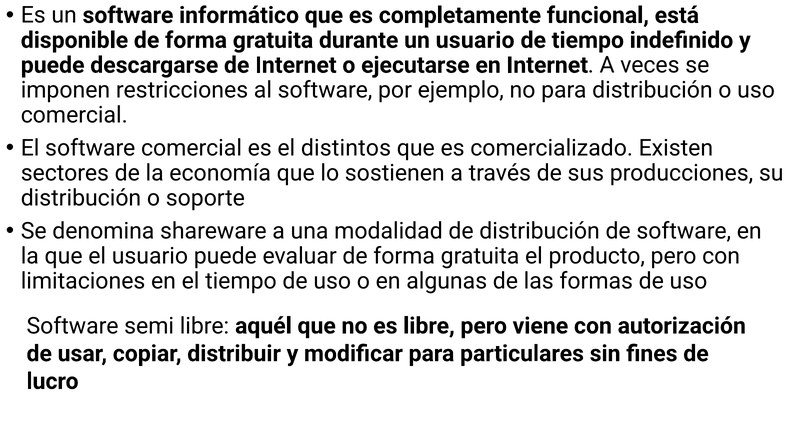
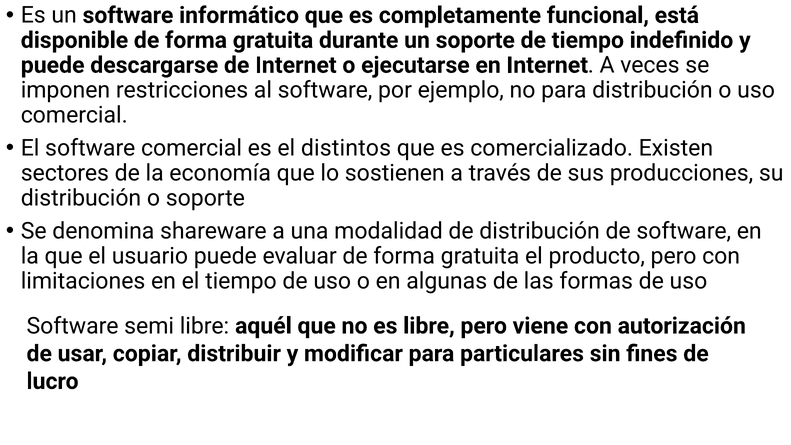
un usuario: usuario -> soporte (475, 40)
